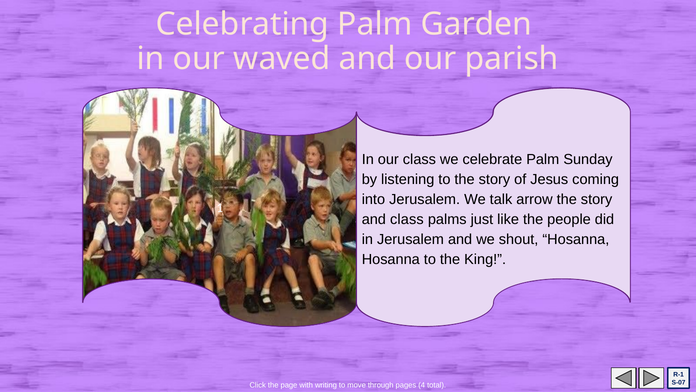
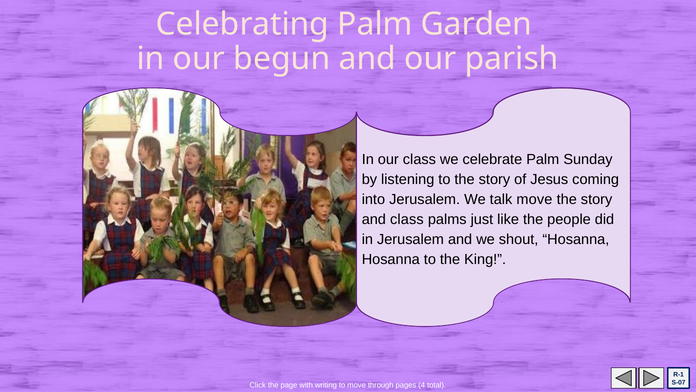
our waved: waved -> begun (282, 58)
talk arrow: arrow -> move (534, 199)
